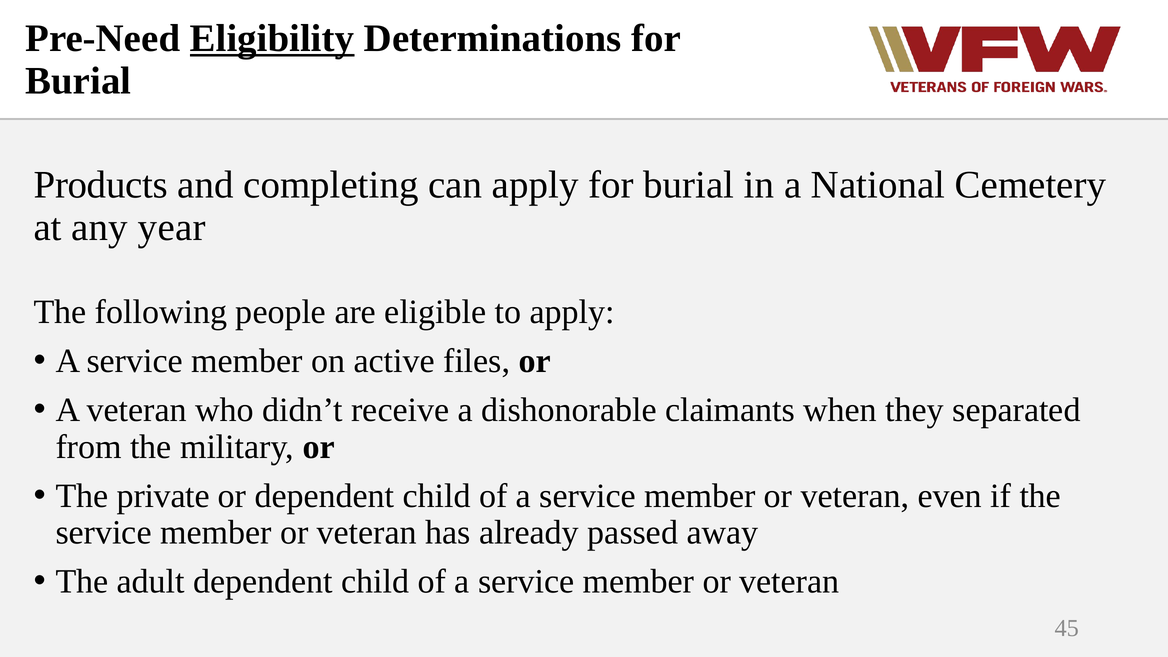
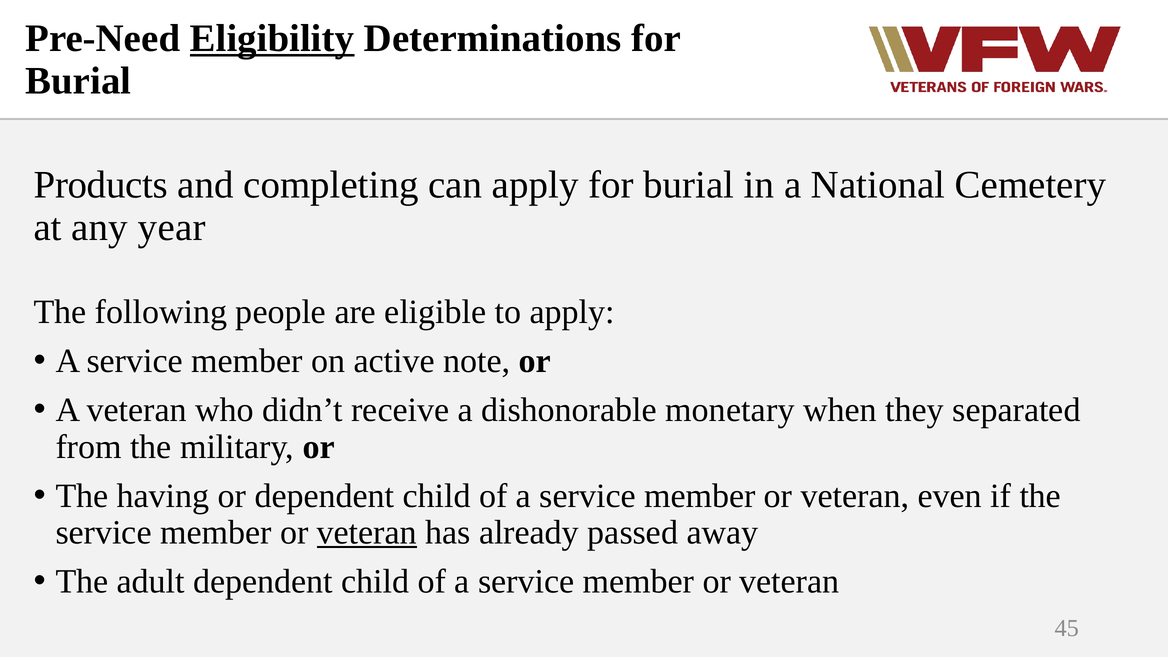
files: files -> note (477, 361)
claimants: claimants -> monetary (730, 410)
private: private -> having (163, 496)
veteran underline: none -> present (367, 533)
